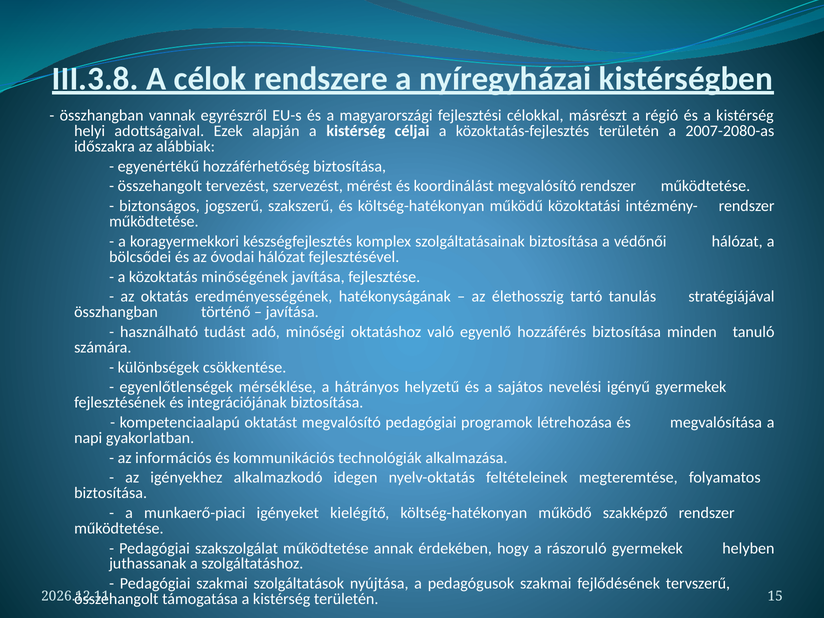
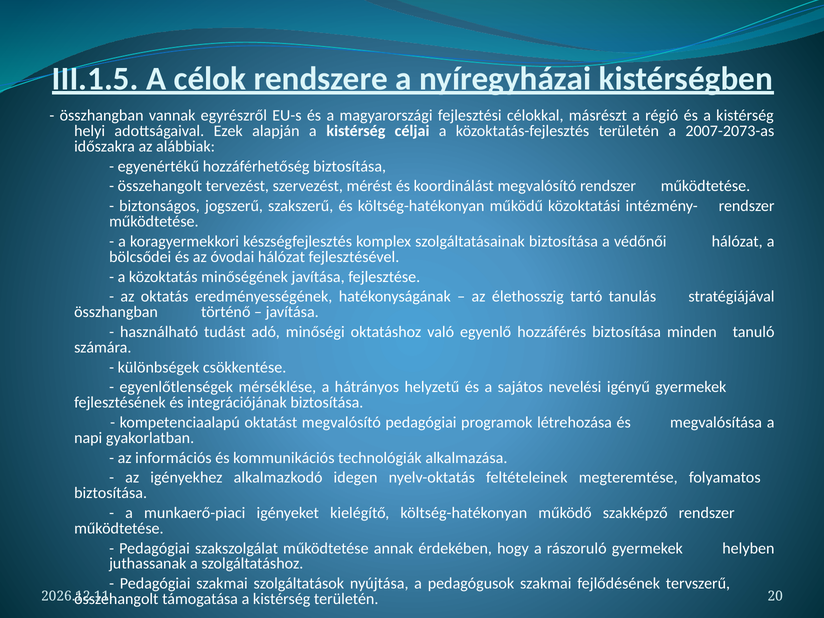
III.3.8: III.3.8 -> III.1.5 (95, 79)
2007-2080-as: 2007-2080-as -> 2007-2073-as (730, 131)
15: 15 -> 20 (775, 596)
